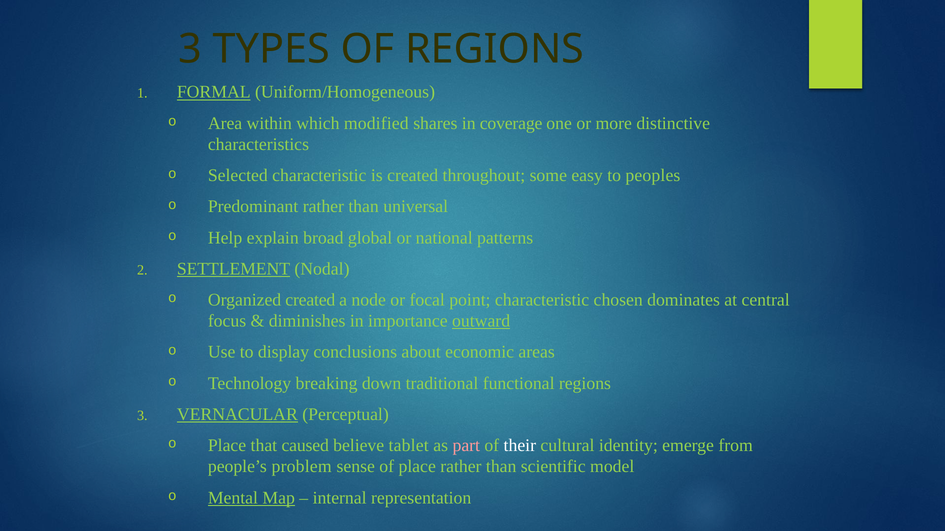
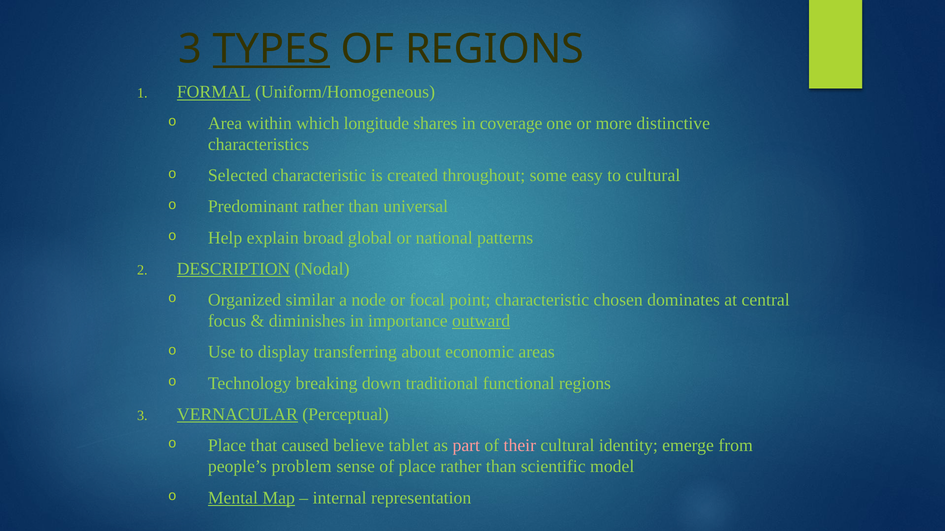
TYPES underline: none -> present (271, 49)
modified: modified -> longitude (376, 123)
to peoples: peoples -> cultural (653, 176)
SETTLEMENT: SETTLEMENT -> DESCRIPTION (234, 269)
Organized created: created -> similar (310, 300)
conclusions: conclusions -> transferring (355, 353)
their colour: white -> pink (520, 446)
